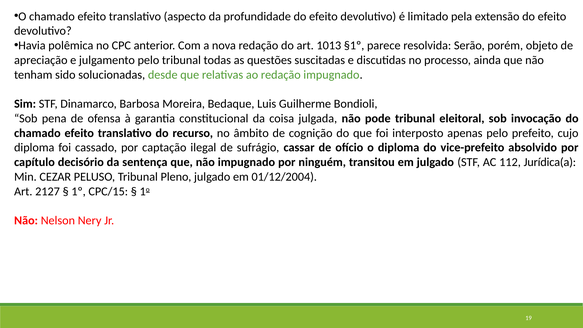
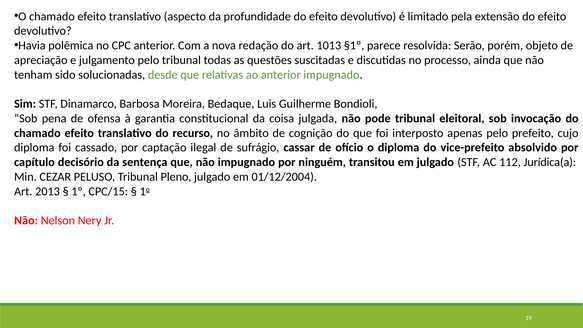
ao redação: redação -> anterior (281, 75)
2127: 2127 -> 2013 (48, 191)
